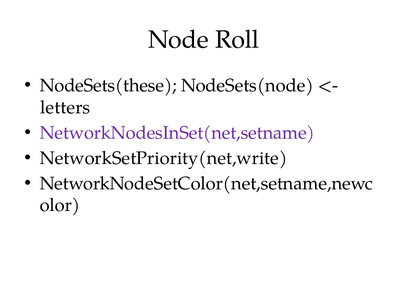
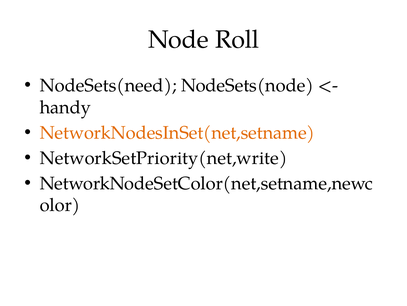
NodeSets(these: NodeSets(these -> NodeSets(need (108, 85)
letters: letters -> handy (65, 107)
NetworkNodesInSet(net,setname colour: purple -> orange (177, 132)
